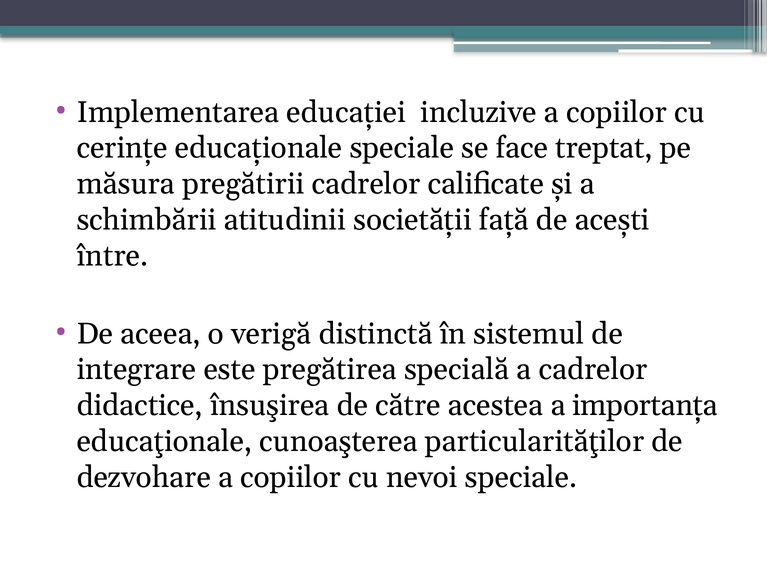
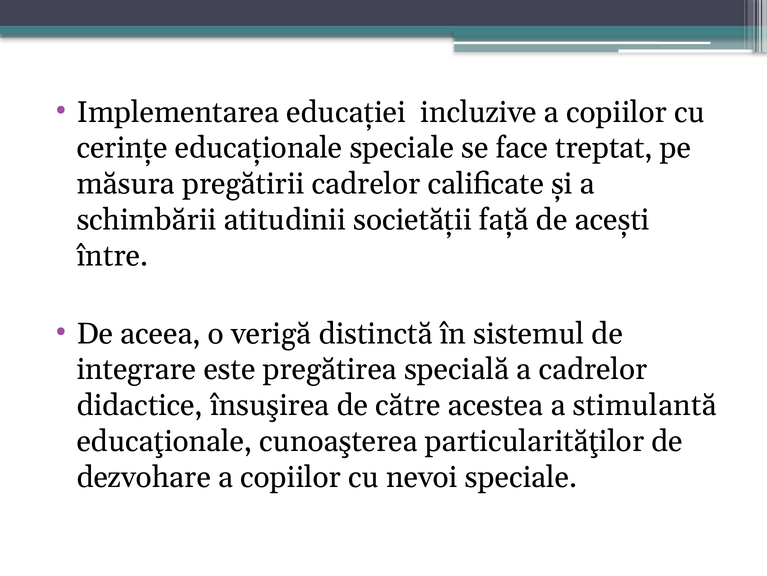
importanţa: importanţa -> stimulantă (645, 405)
